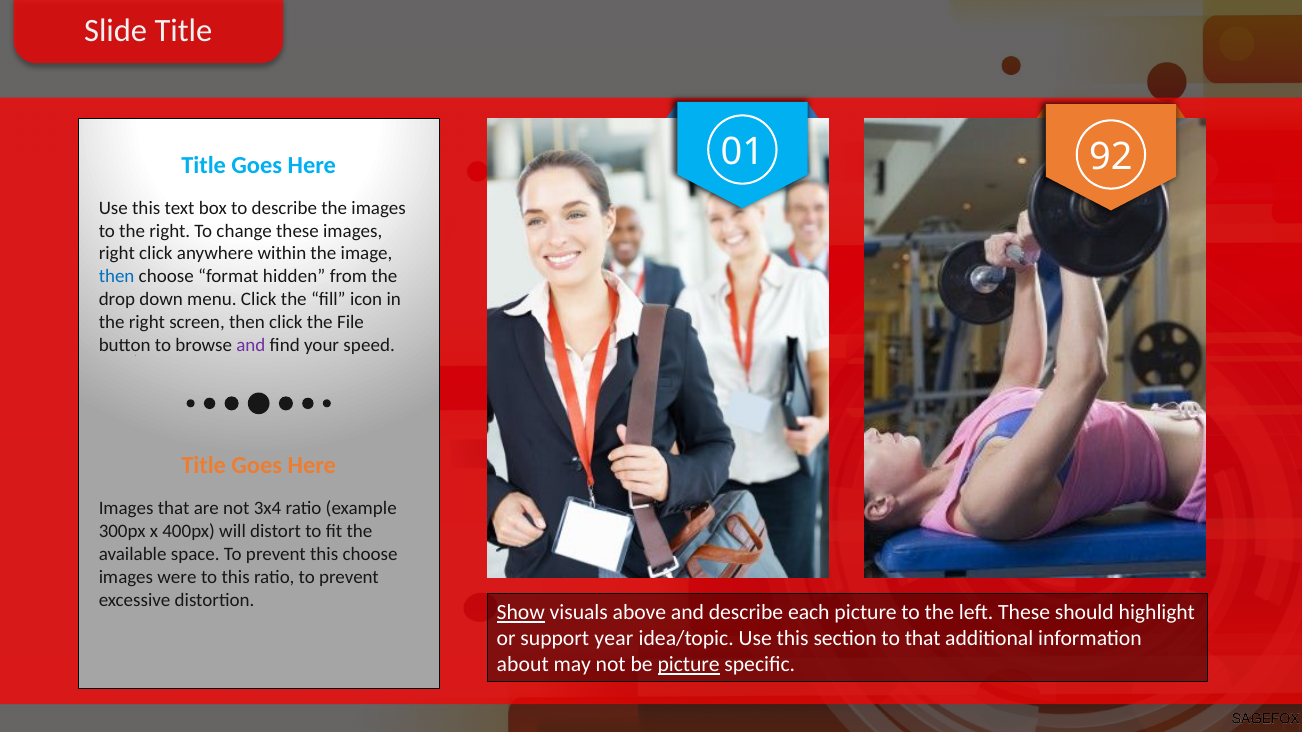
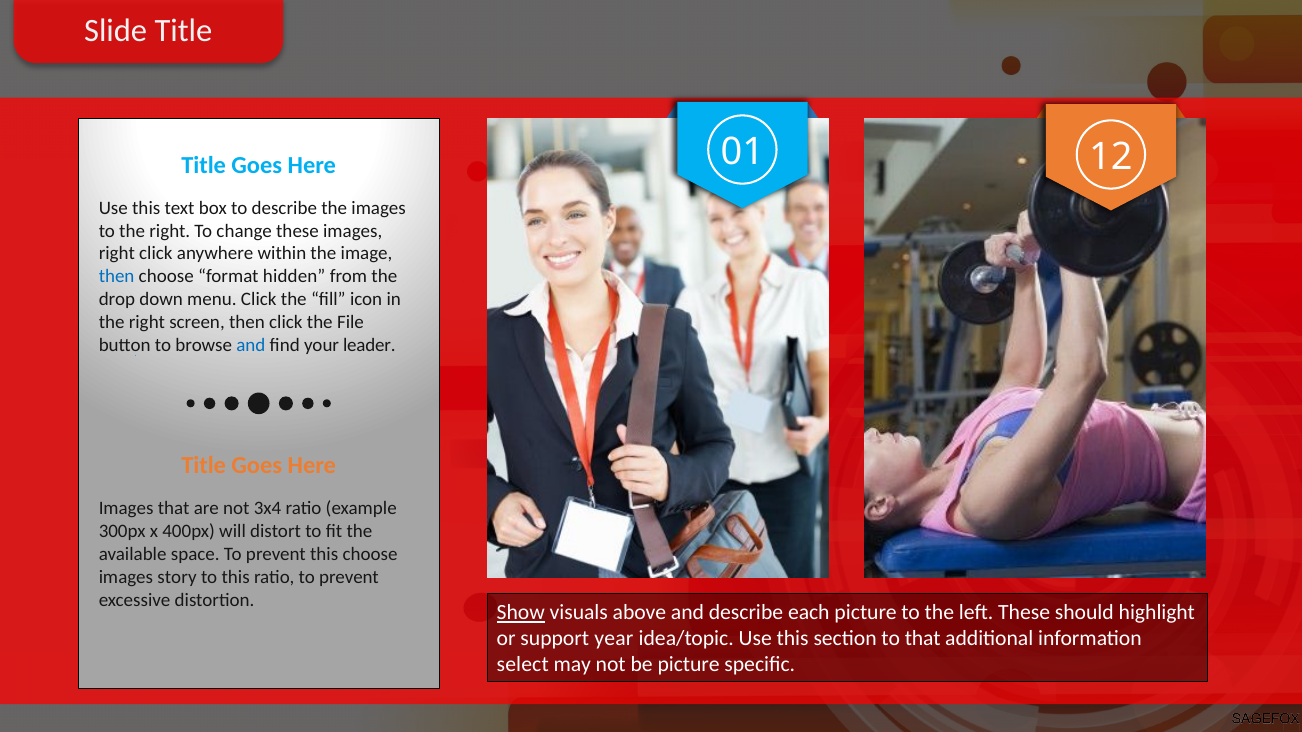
92: 92 -> 12 (1111, 157)
and colour: purple -> blue (251, 345)
speed: speed -> leader (369, 345)
were: were -> story (177, 577)
about: about -> select (523, 665)
picture underline: present -> none (689, 665)
